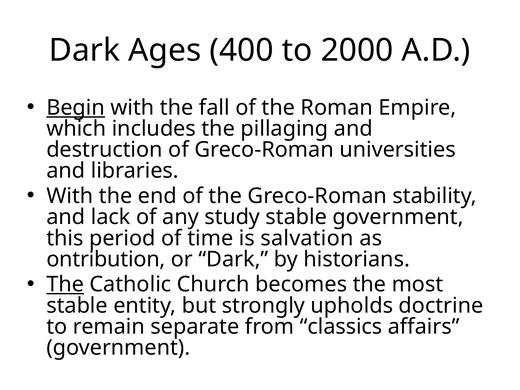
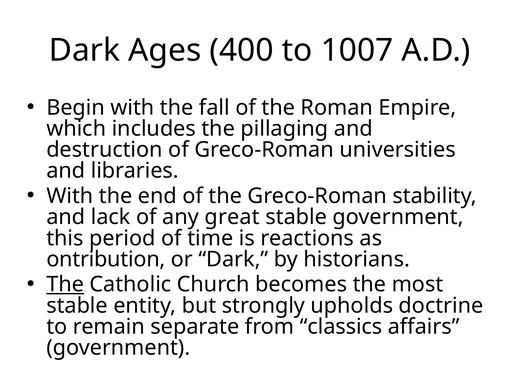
2000: 2000 -> 1007 (357, 50)
Begin underline: present -> none (76, 108)
study: study -> great (232, 217)
salvation: salvation -> reactions (307, 238)
